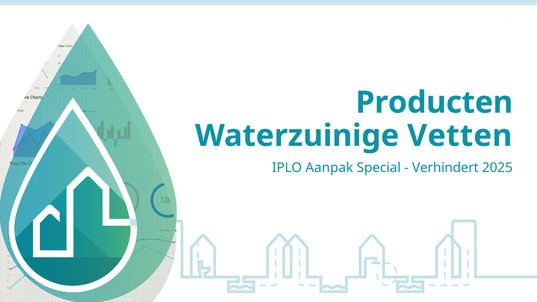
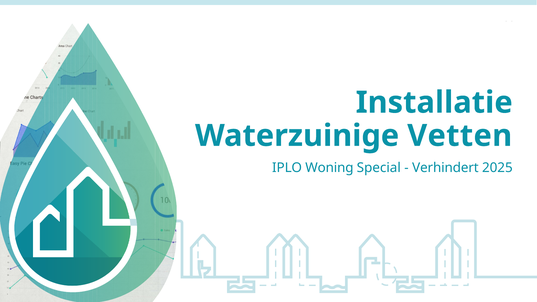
Producten: Producten -> Installatie (434, 103)
Aanpak: Aanpak -> Woning (329, 168)
